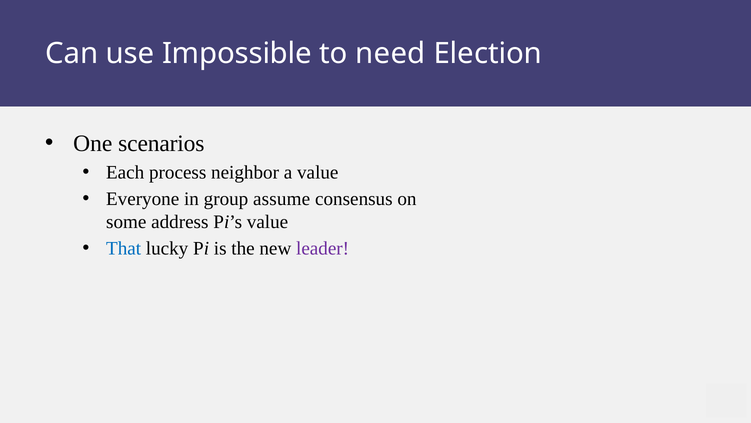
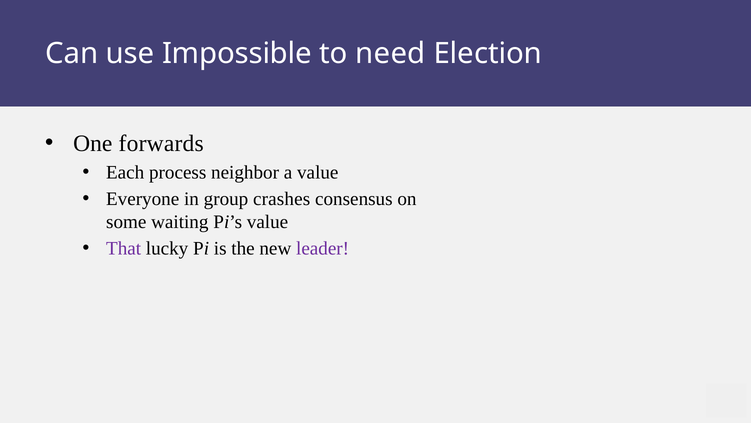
scenarios: scenarios -> forwards (161, 143)
assume: assume -> crashes (282, 199)
address: address -> waiting (180, 222)
That colour: blue -> purple (124, 249)
